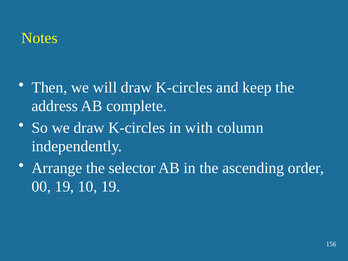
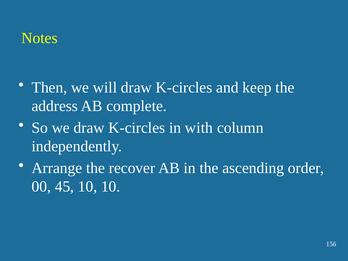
selector: selector -> recover (132, 168)
00 19: 19 -> 45 (64, 187)
10 19: 19 -> 10 (111, 187)
